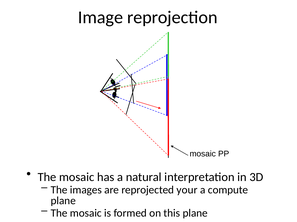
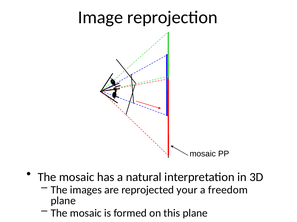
compute: compute -> freedom (228, 191)
